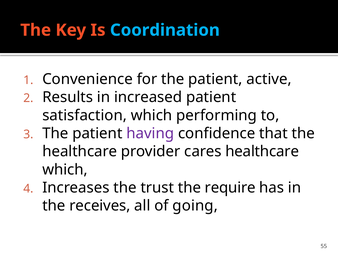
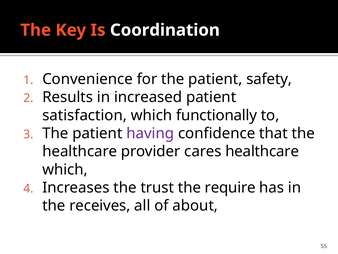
Coordination colour: light blue -> white (165, 30)
active: active -> safety (269, 79)
performing: performing -> functionally (217, 115)
going: going -> about (195, 205)
